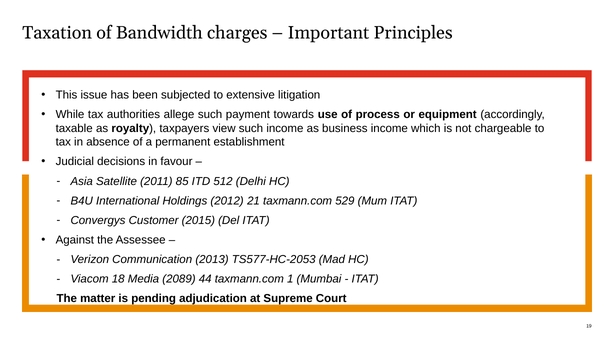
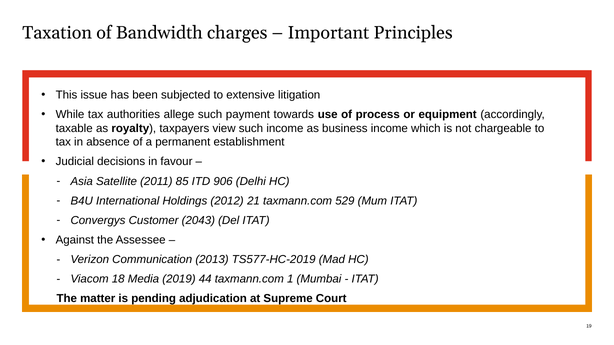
512: 512 -> 906 (223, 181)
2015: 2015 -> 2043 (198, 221)
TS577-HC-2053: TS577-HC-2053 -> TS577-HC-2019 (274, 260)
2089: 2089 -> 2019 (179, 279)
